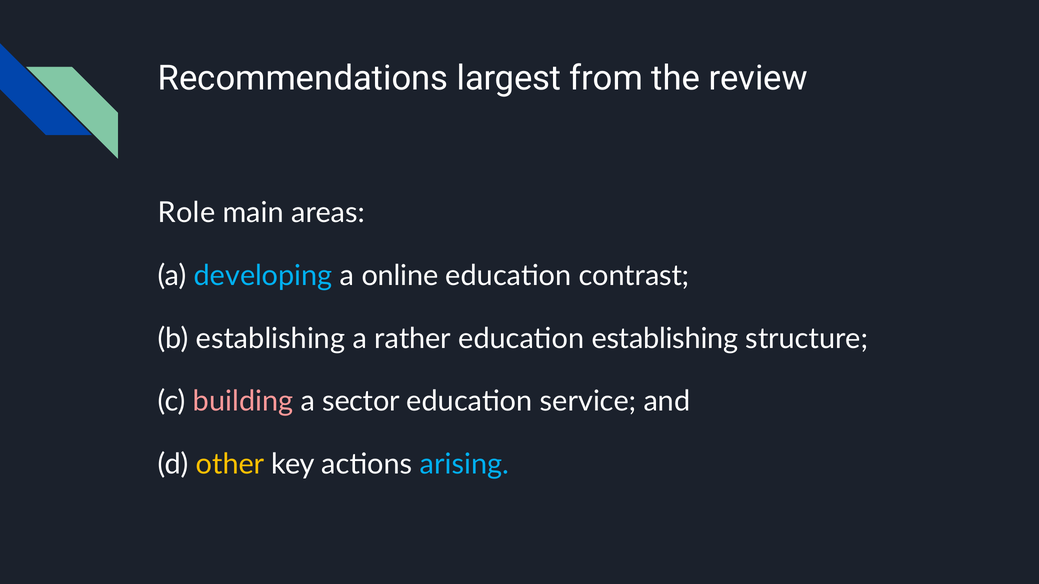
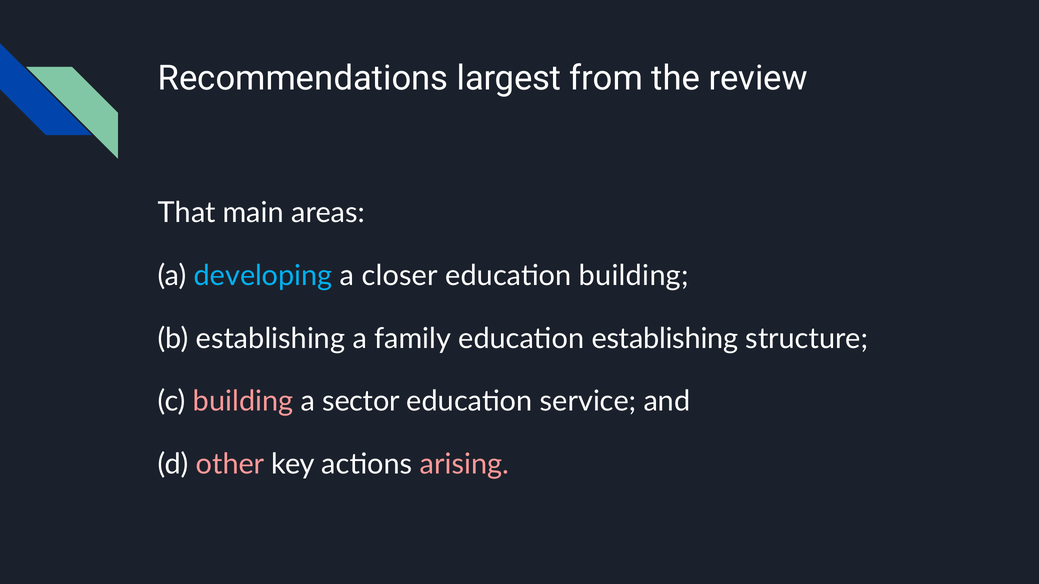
Role: Role -> That (187, 213)
online: online -> closer (400, 276)
education contrast: contrast -> building (634, 276)
rather: rather -> family (413, 339)
other colour: yellow -> pink (230, 465)
arising colour: light blue -> pink (464, 465)
